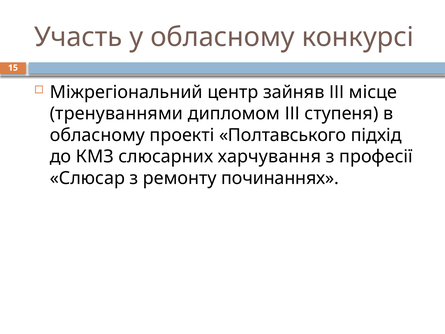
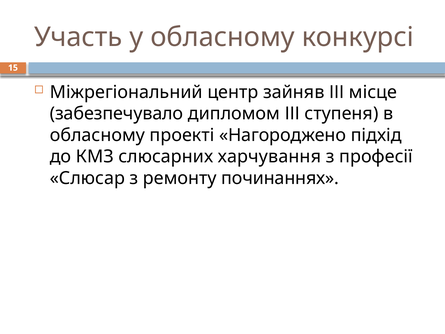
тренуваннями: тренуваннями -> забезпечувало (117, 114)
Полтавського: Полтавського -> Нагороджено (283, 135)
